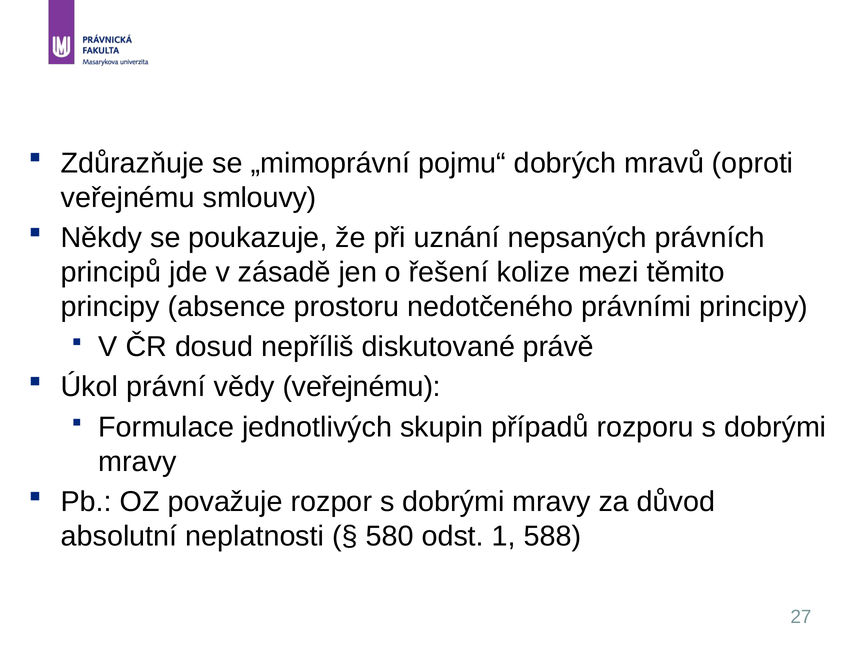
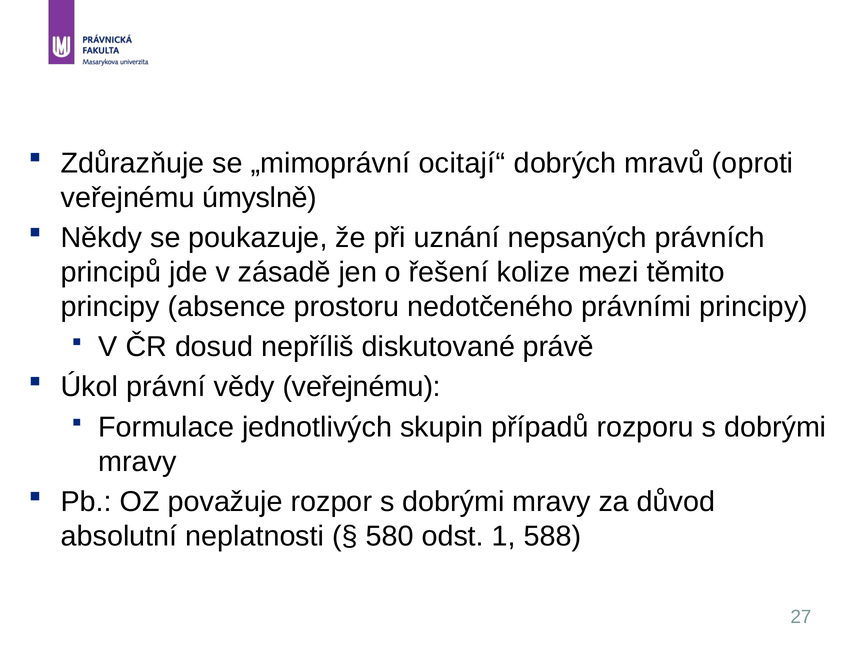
pojmu“: pojmu“ -> ocitají“ (462, 163)
smlouvy: smlouvy -> úmyslně (260, 198)
